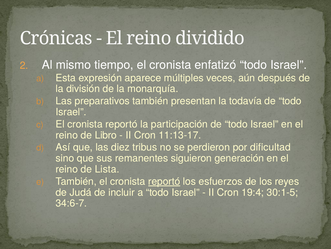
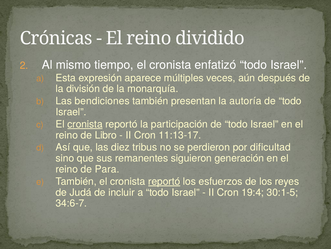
preparativos: preparativos -> bendiciones (102, 101)
todavía: todavía -> autoría (245, 101)
cronista underline: none -> present (85, 124)
Lista: Lista -> Para (107, 169)
